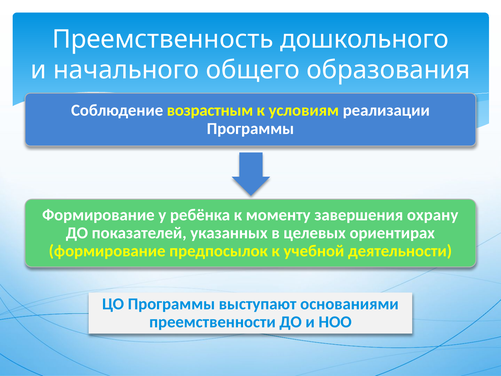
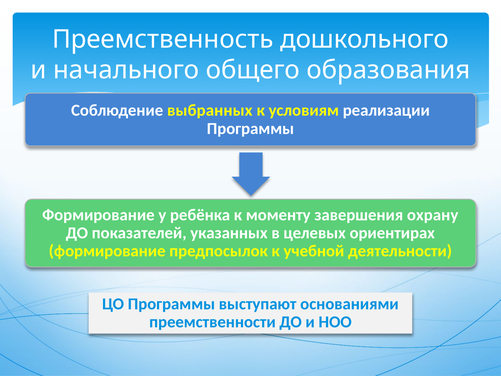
возрастным: возрастным -> выбранных (210, 110)
